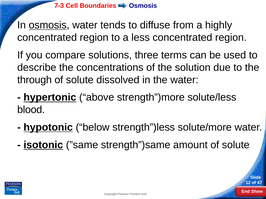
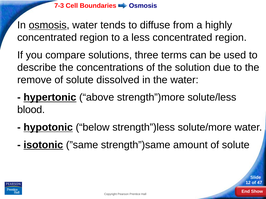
through: through -> remove (34, 80)
